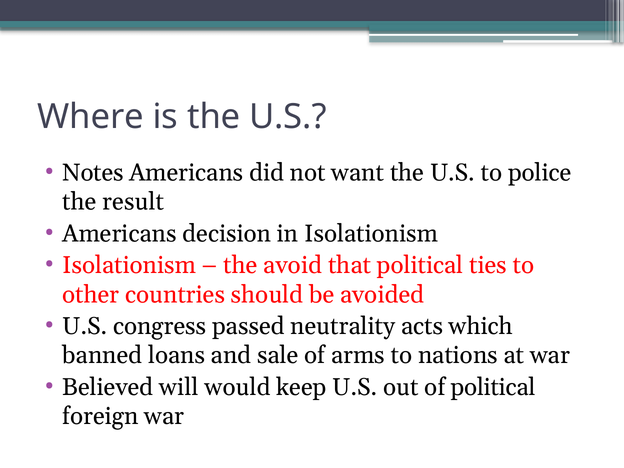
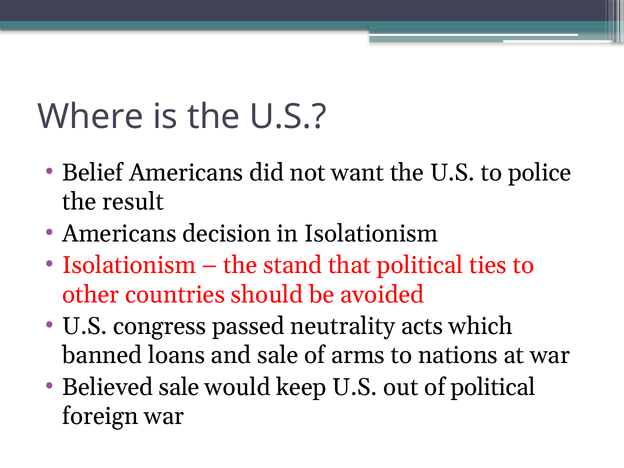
Notes: Notes -> Belief (93, 173)
avoid: avoid -> stand (293, 265)
Believed will: will -> sale (179, 387)
